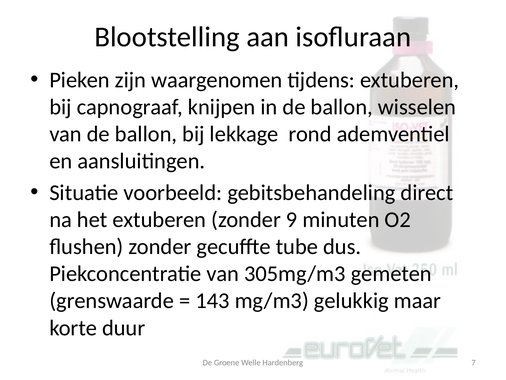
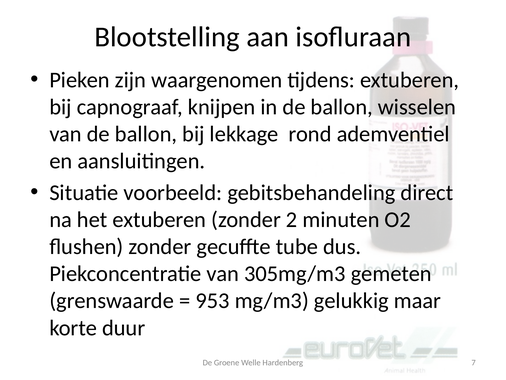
9: 9 -> 2 (292, 219)
143: 143 -> 953 (212, 300)
